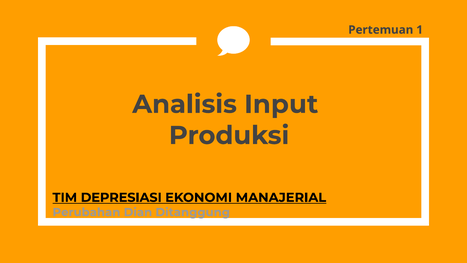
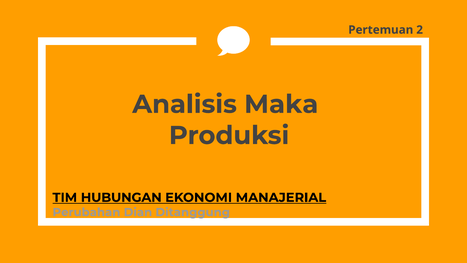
1: 1 -> 2 (420, 30)
Input: Input -> Maka (281, 104)
DEPRESIASI: DEPRESIASI -> HUBUNGAN (121, 197)
